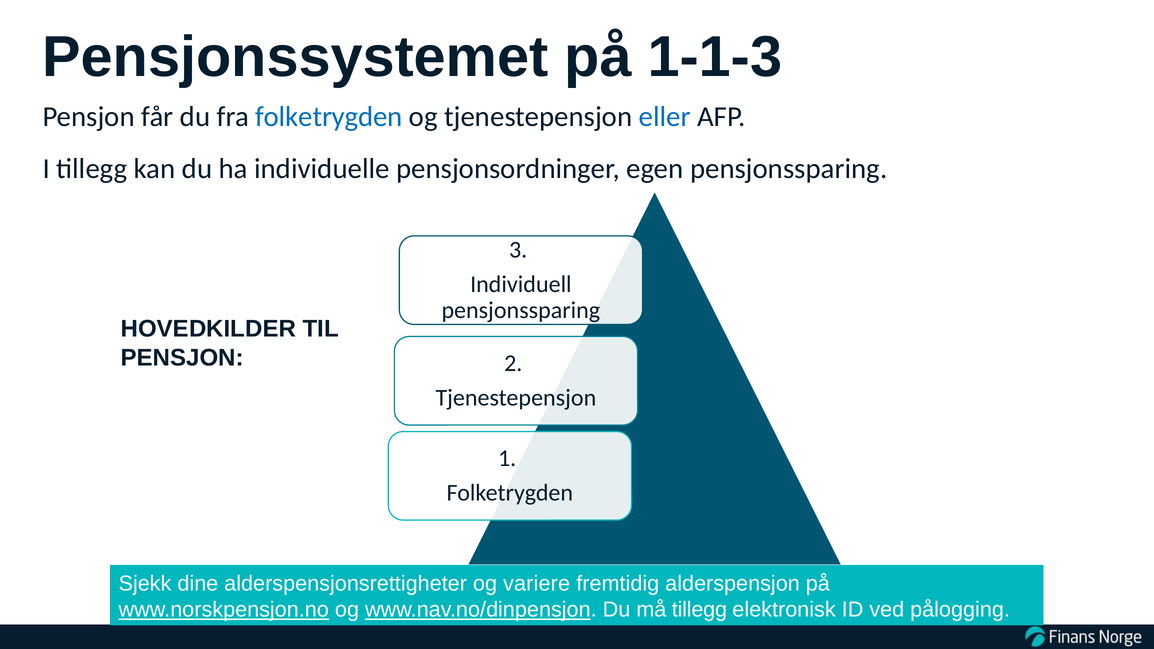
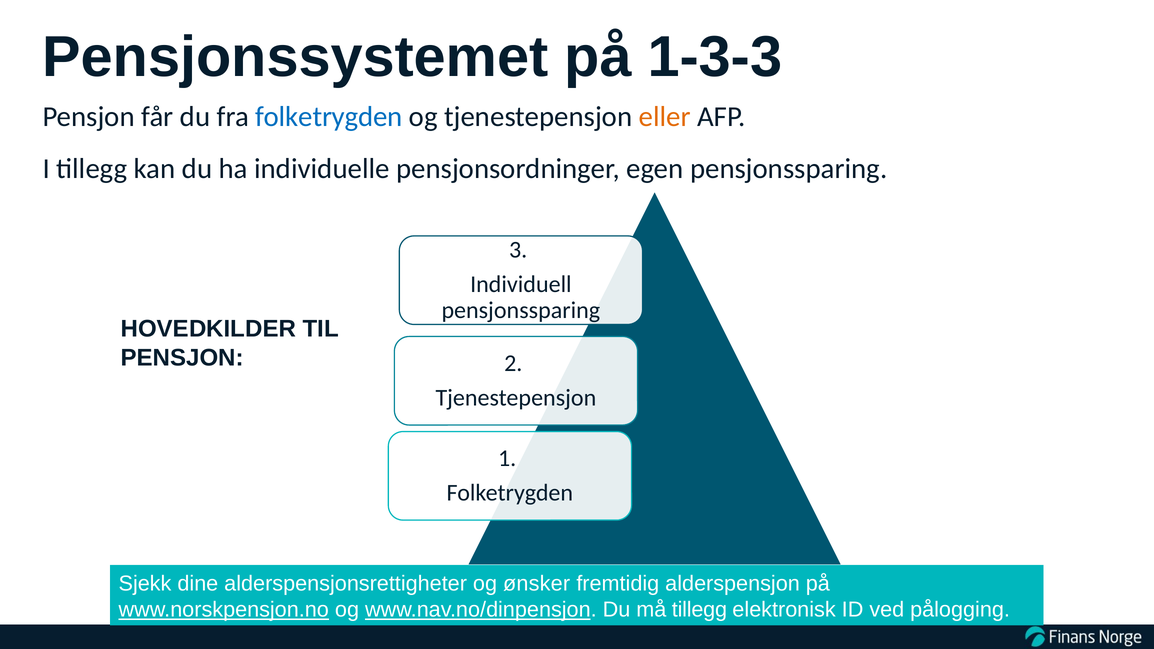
1-1-3: 1-1-3 -> 1-3-3 (715, 57)
eller colour: blue -> orange (665, 117)
variere: variere -> ønsker (537, 584)
